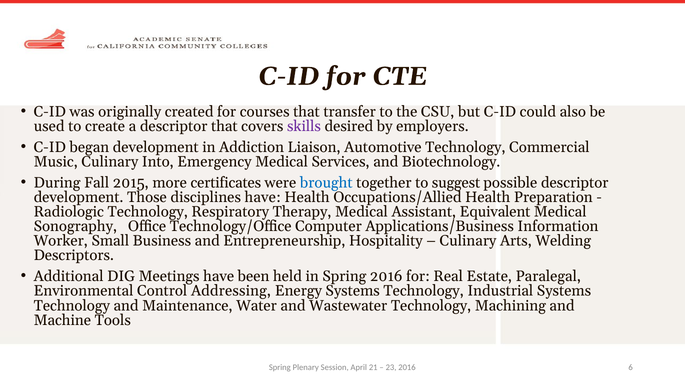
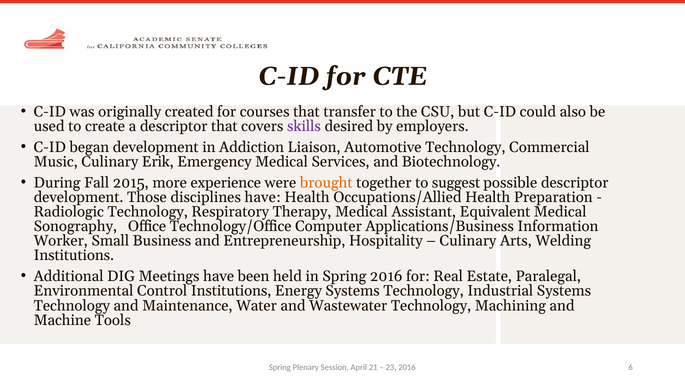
Into: Into -> Erik (158, 162)
certificates: certificates -> experience (226, 183)
brought colour: blue -> orange (326, 183)
Descriptors: Descriptors -> Institutions (74, 256)
Control Addressing: Addressing -> Institutions (231, 291)
